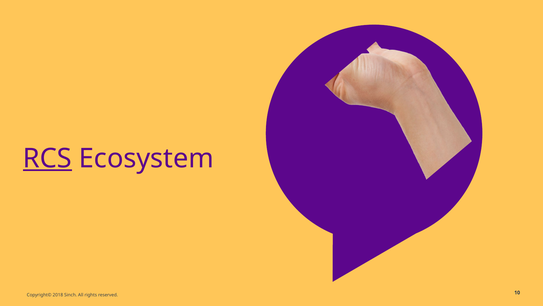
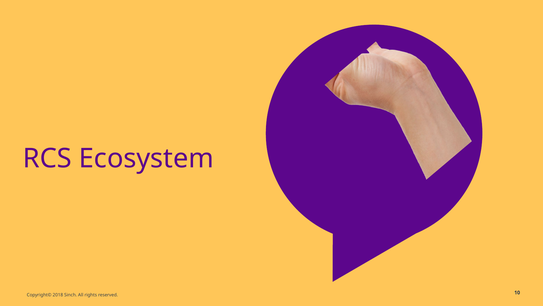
RCS underline: present -> none (47, 158)
